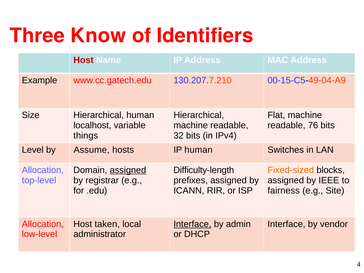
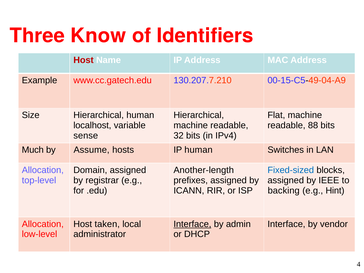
76: 76 -> 88 (313, 125)
things: things -> sense (86, 136)
Level: Level -> Much (33, 150)
assigned underline: present -> none (128, 170)
Difficulty-length: Difficulty-length -> Another-length (204, 170)
Fixed-sized colour: orange -> blue (291, 170)
fairness: fairness -> backing (284, 191)
Site: Site -> Hint (335, 191)
